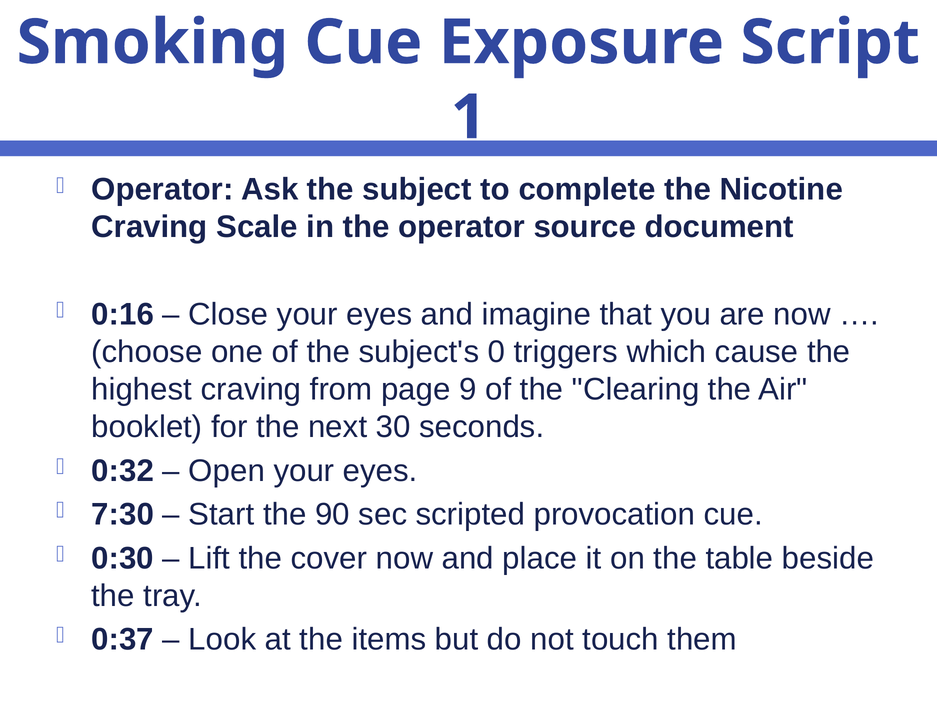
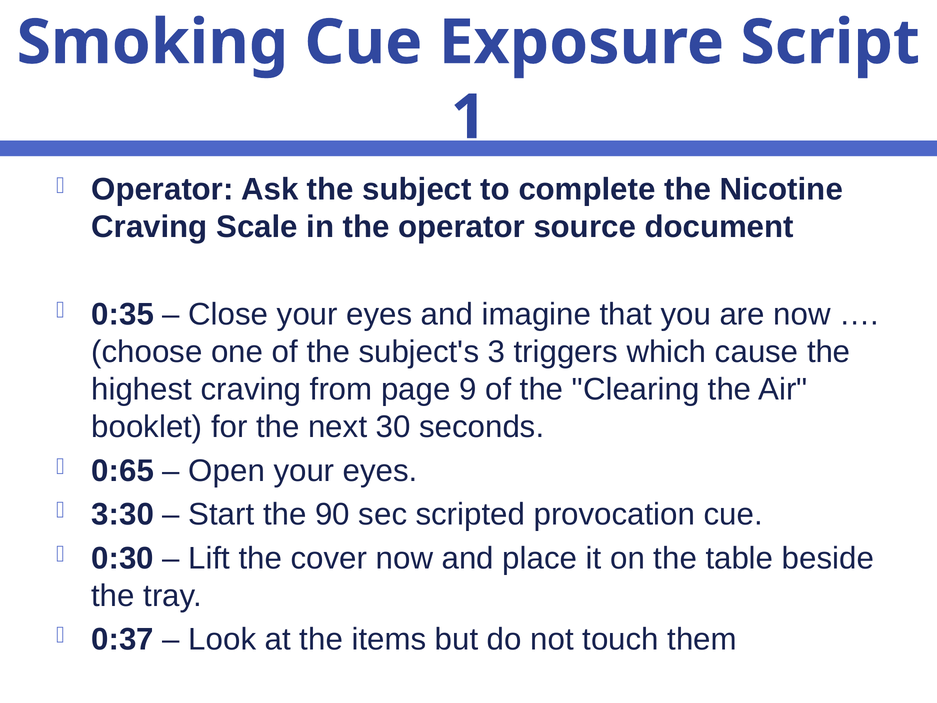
0:16: 0:16 -> 0:35 (123, 315)
0: 0 -> 3 (496, 352)
0:32: 0:32 -> 0:65 (123, 471)
7:30: 7:30 -> 3:30 (123, 514)
